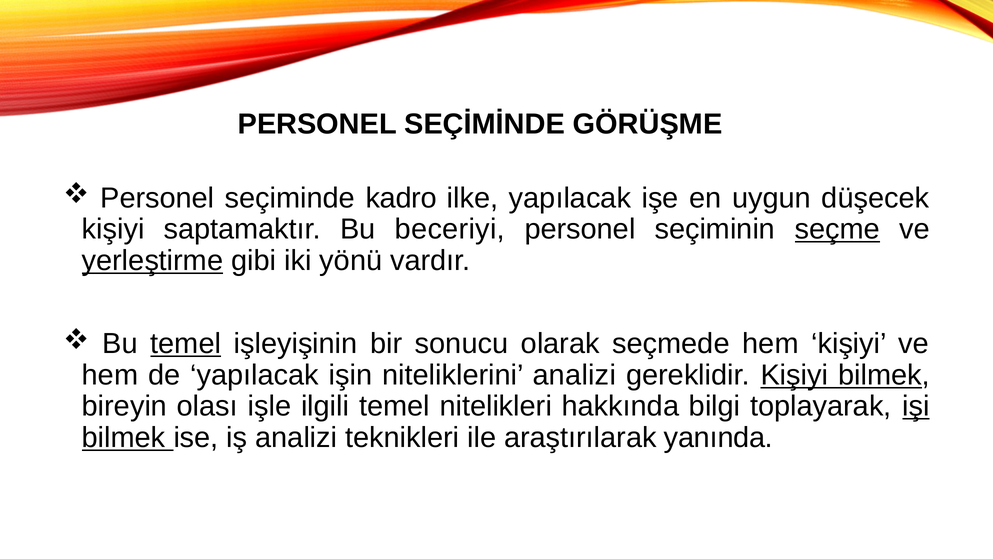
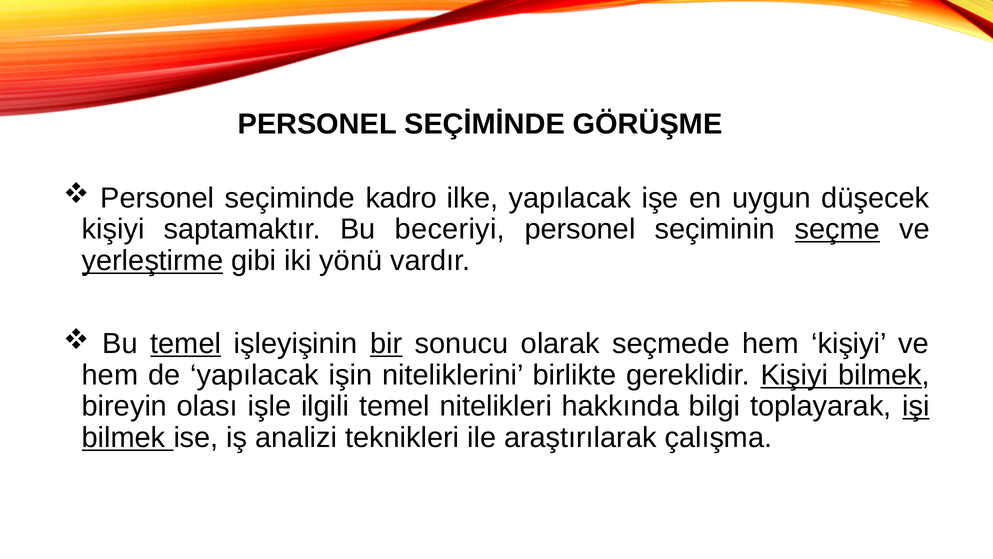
bir underline: none -> present (386, 343)
niteliklerini analizi: analizi -> birlikte (574, 375)
yanında: yanında -> çalışma (718, 437)
